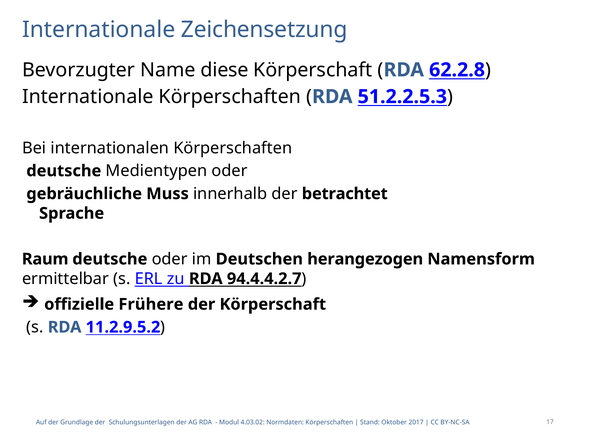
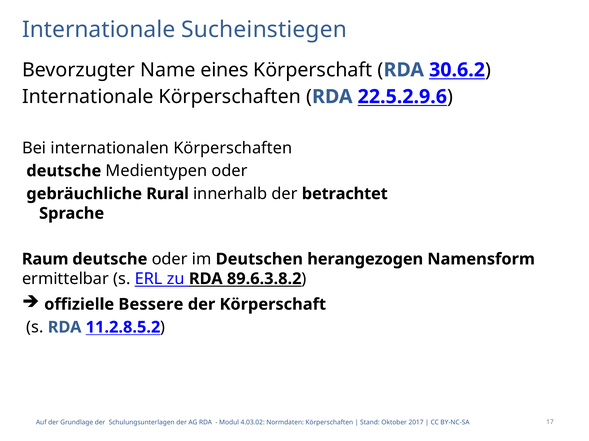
Zeichensetzung: Zeichensetzung -> Sucheinstiegen (264, 30)
diese: diese -> eines (225, 70)
62.2.8: 62.2.8 -> 30.6.2 (457, 70)
51.2.2.5.3: 51.2.2.5.3 -> 22.5.2.9.6 (402, 97)
Muss: Muss -> Rural (168, 194)
94.4.4.2.7: 94.4.4.2.7 -> 89.6.3.8.2 (264, 279)
Frühere: Frühere -> Bessere (151, 305)
11.2.9.5.2: 11.2.9.5.2 -> 11.2.8.5.2 (123, 328)
